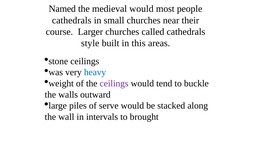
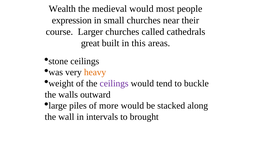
Named: Named -> Wealth (62, 9)
cathedrals: cathedrals -> expression (72, 20)
style: style -> great (90, 43)
heavy colour: blue -> orange (95, 72)
serve: serve -> more (109, 106)
